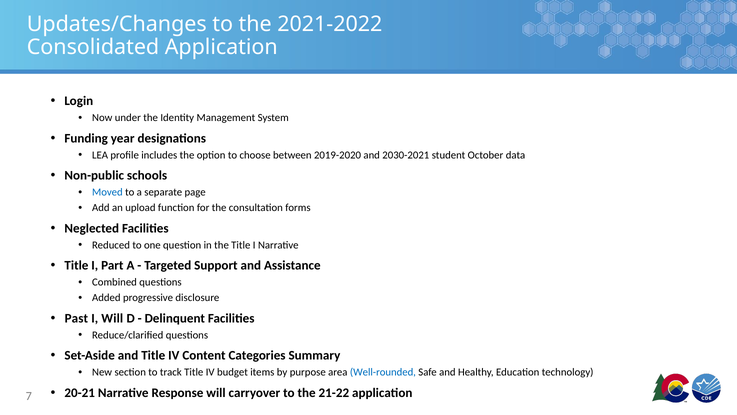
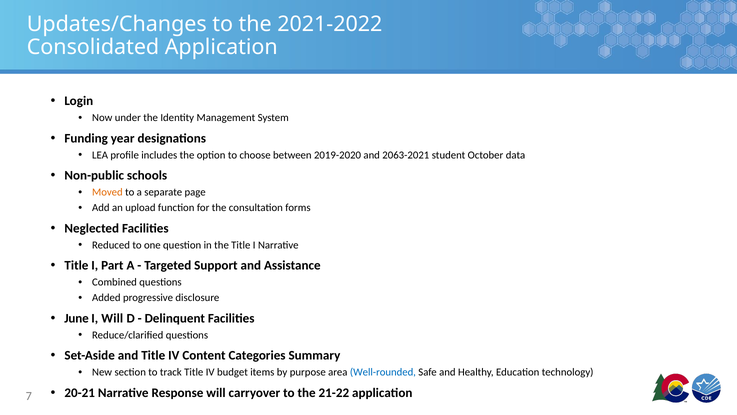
2030-2021: 2030-2021 -> 2063-2021 (406, 155)
Moved colour: blue -> orange (107, 192)
Past: Past -> June (77, 318)
